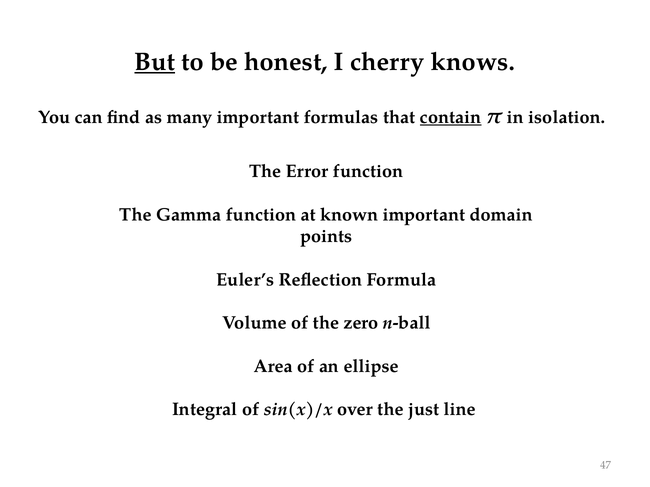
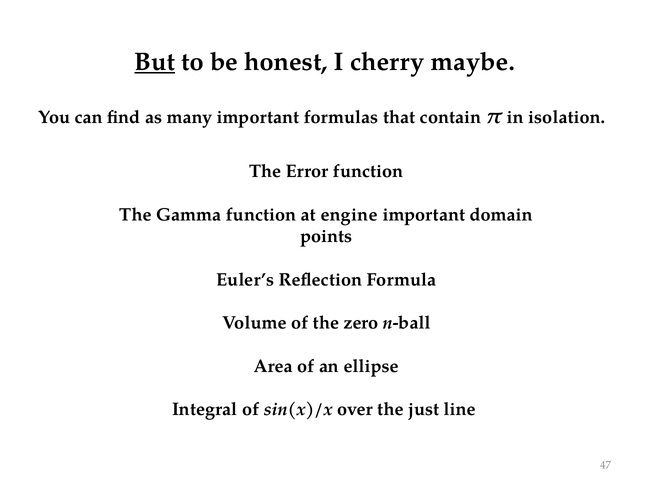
knows: knows -> maybe (473, 62)
contain underline: present -> none (451, 117)
known: known -> engine (349, 215)
